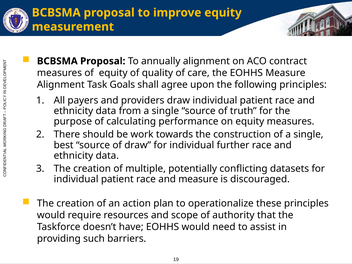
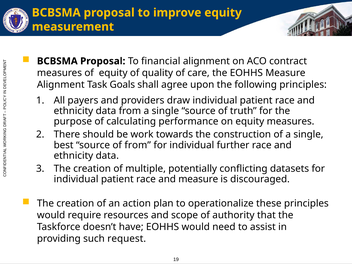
annually: annually -> financial (161, 61)
of draw: draw -> from (138, 145)
barriers: barriers -> request (127, 239)
